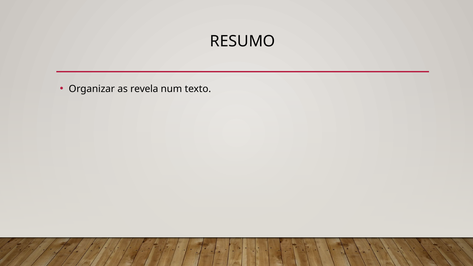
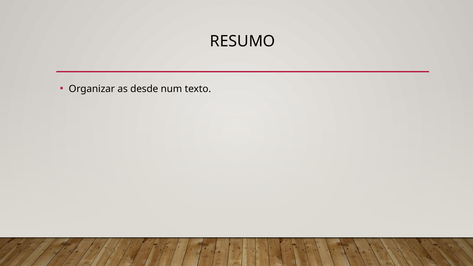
revela: revela -> desde (144, 89)
